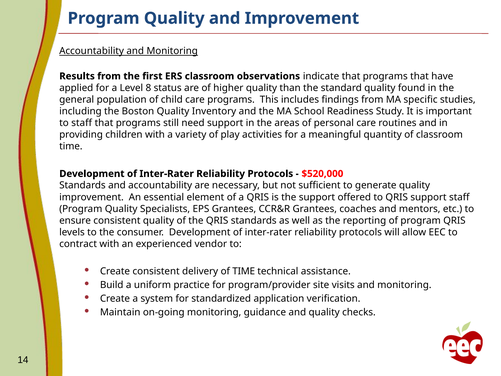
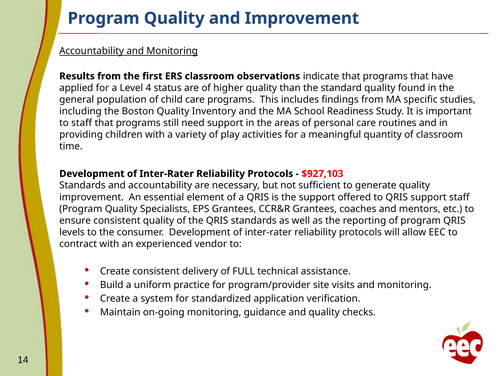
8: 8 -> 4 (148, 88)
$520,000: $520,000 -> $927,103 (322, 174)
of TIME: TIME -> FULL (244, 271)
